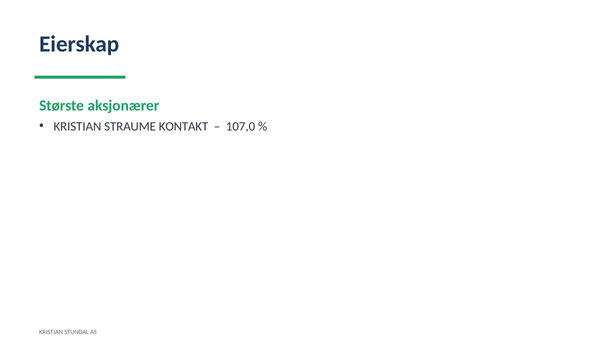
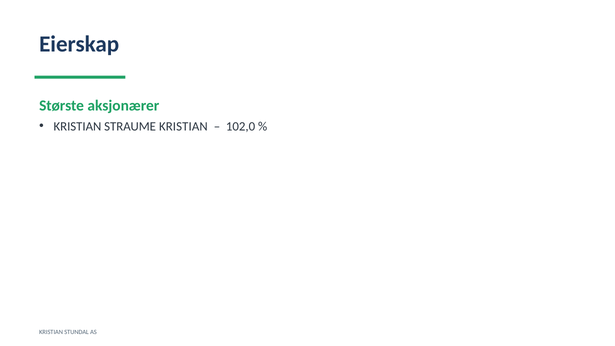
STRAUME KONTAKT: KONTAKT -> KRISTIAN (183, 126)
107,0: 107,0 -> 102,0 (241, 126)
